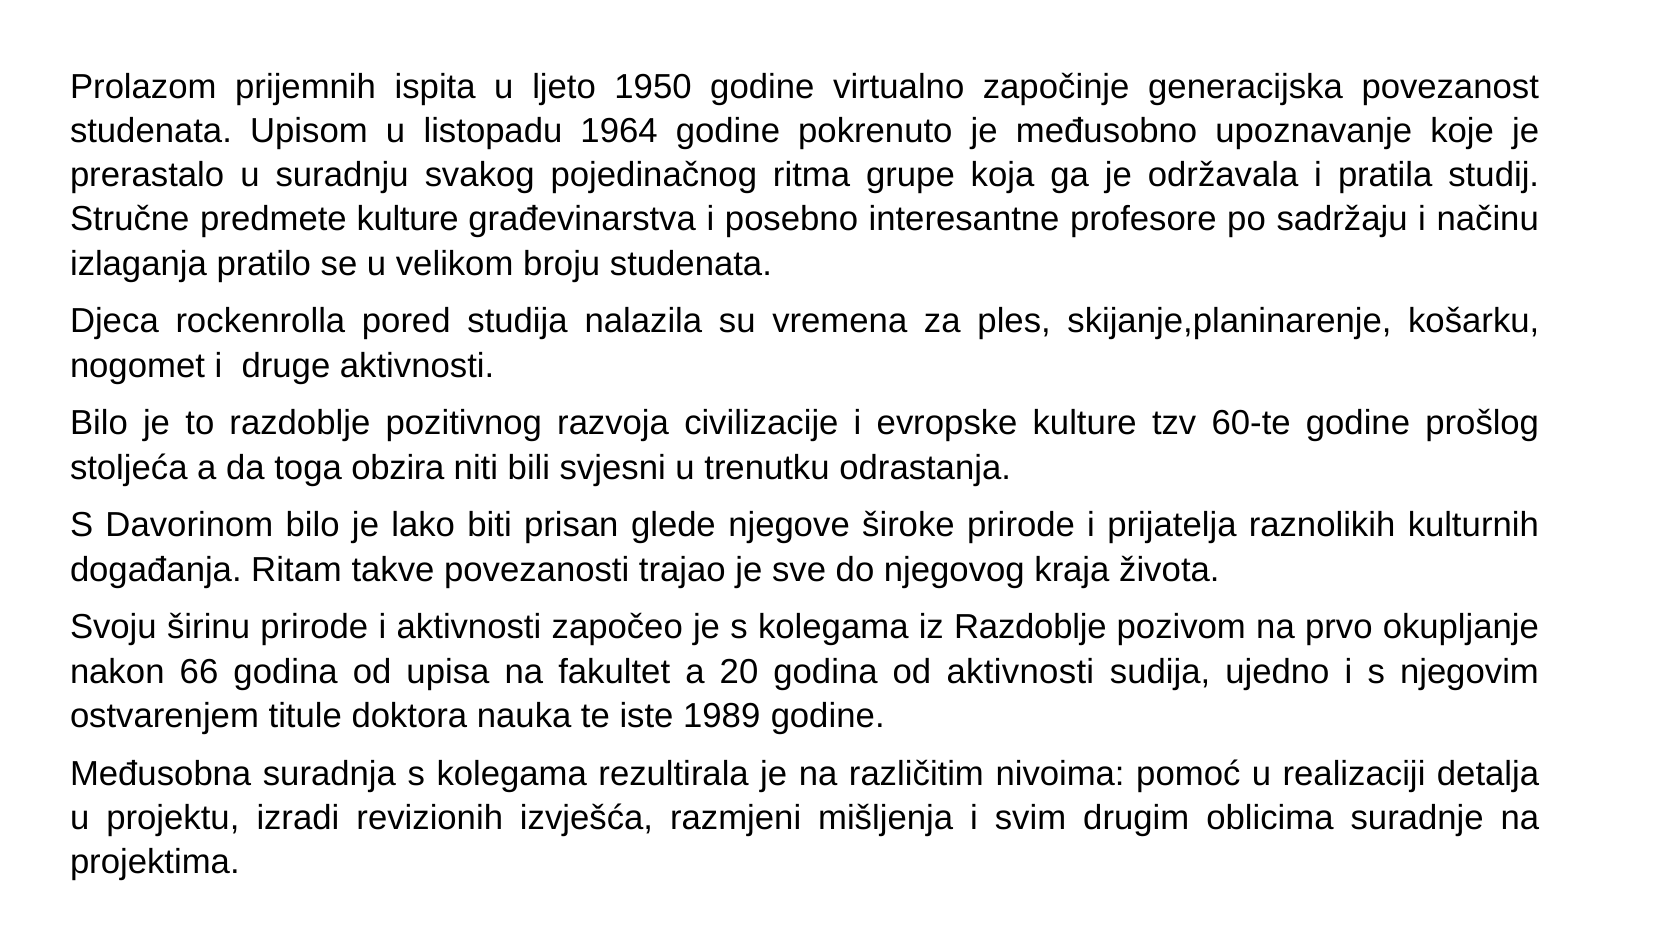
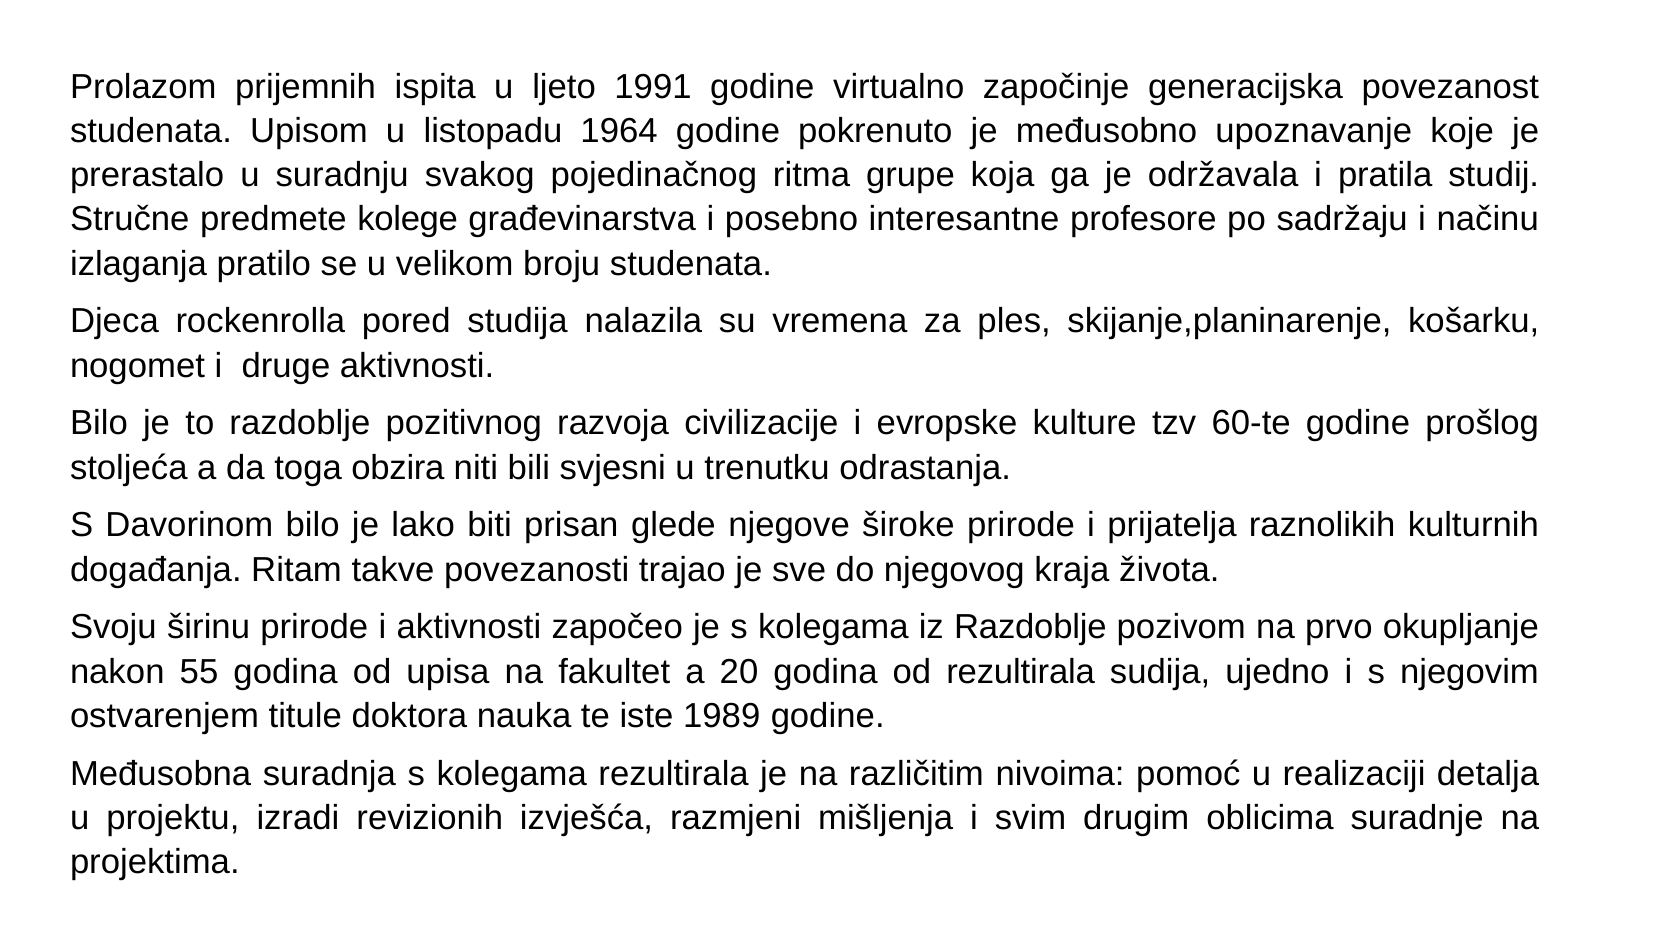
1950: 1950 -> 1991 (653, 87)
predmete kulture: kulture -> kolege (408, 220)
66: 66 -> 55 (199, 672)
od aktivnosti: aktivnosti -> rezultirala (1021, 672)
